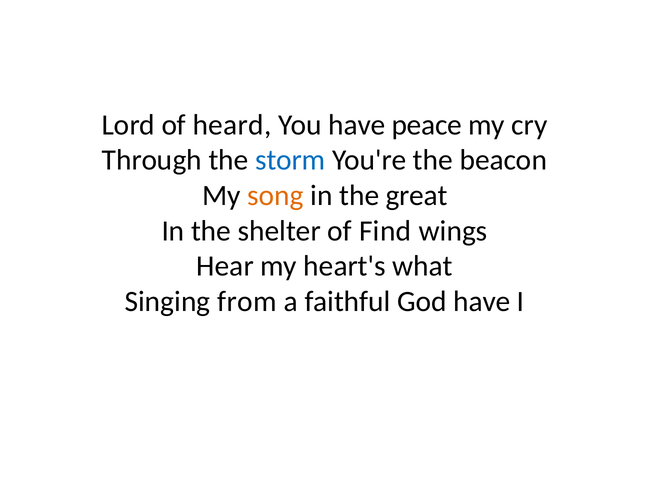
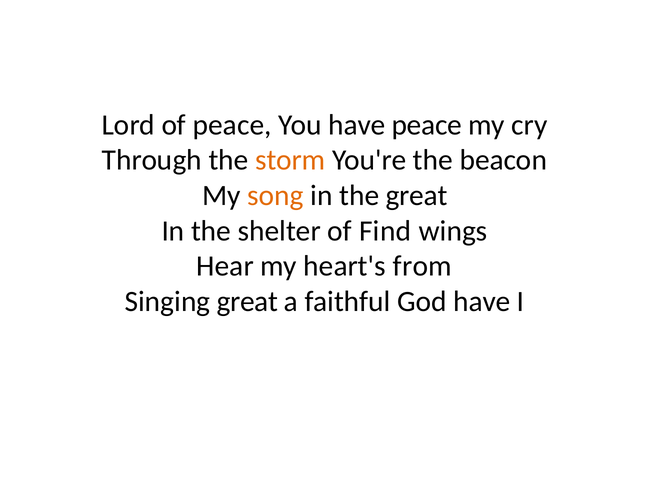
of heard: heard -> peace (232, 125)
storm colour: blue -> orange (290, 160)
what: what -> from (422, 266)
Singing from: from -> great (247, 302)
